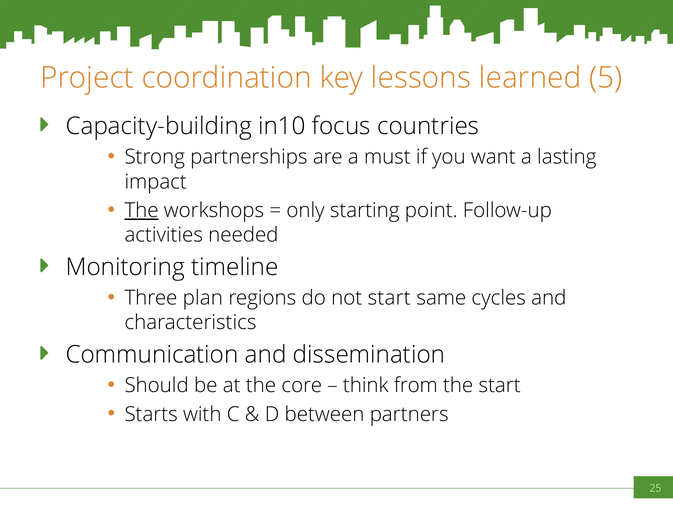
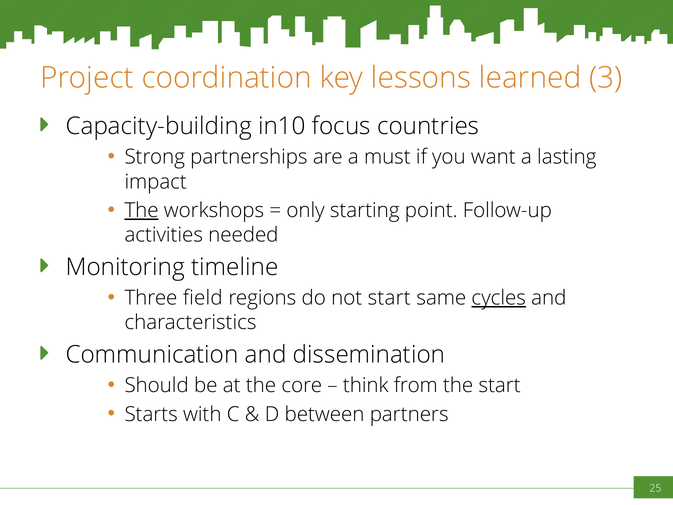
5: 5 -> 3 (606, 78)
plan: plan -> field (203, 298)
cycles underline: none -> present (499, 298)
